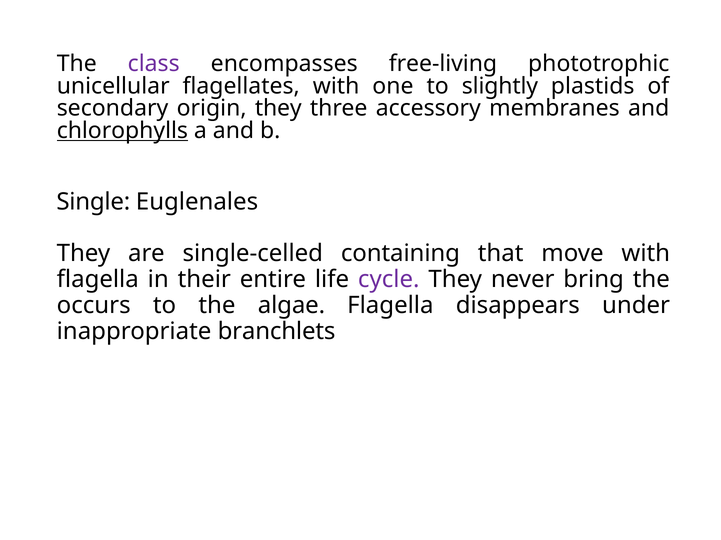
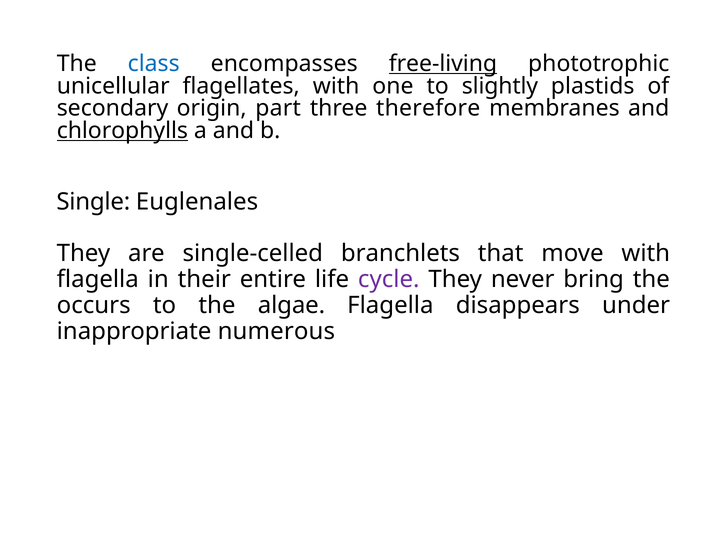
class colour: purple -> blue (154, 64)
free-living underline: none -> present (443, 64)
origin they: they -> part (278, 108)
accessory: accessory -> therefore (428, 108)
containing: containing -> branchlets (400, 254)
branchlets: branchlets -> numerous (276, 332)
